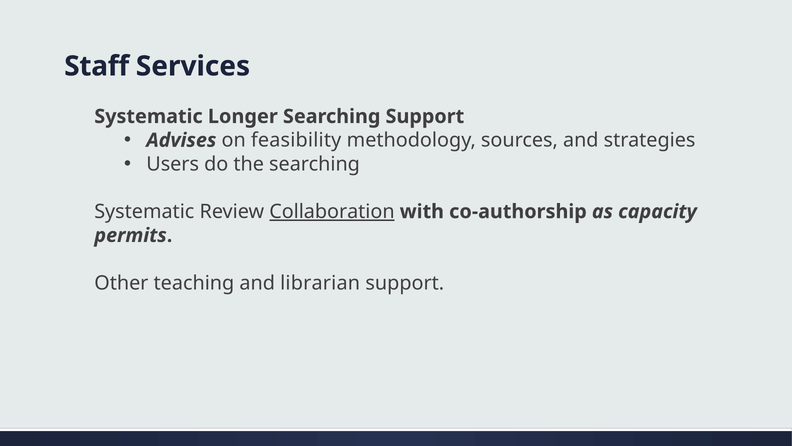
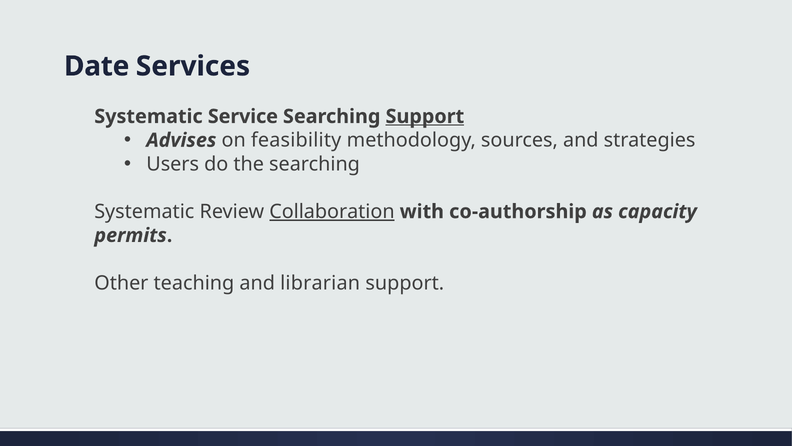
Staff: Staff -> Date (97, 66)
Longer: Longer -> Service (243, 116)
Support underline: none -> present (425, 116)
